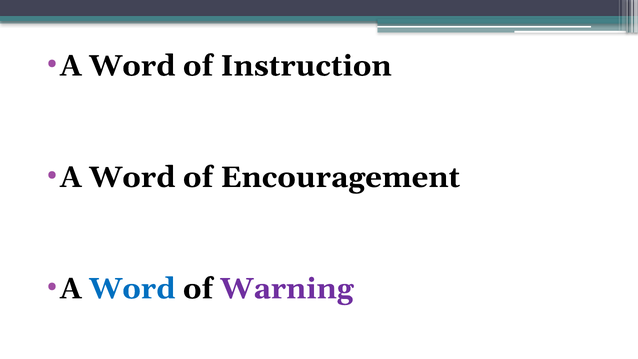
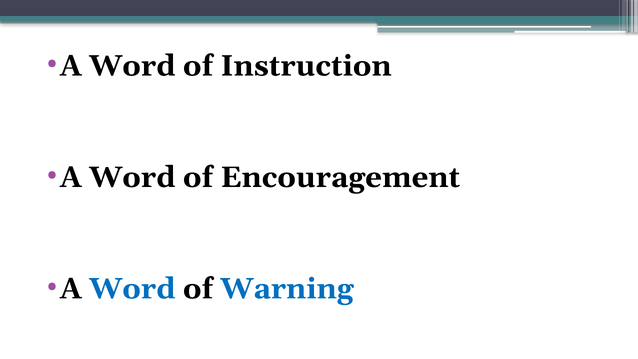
Warning colour: purple -> blue (287, 289)
